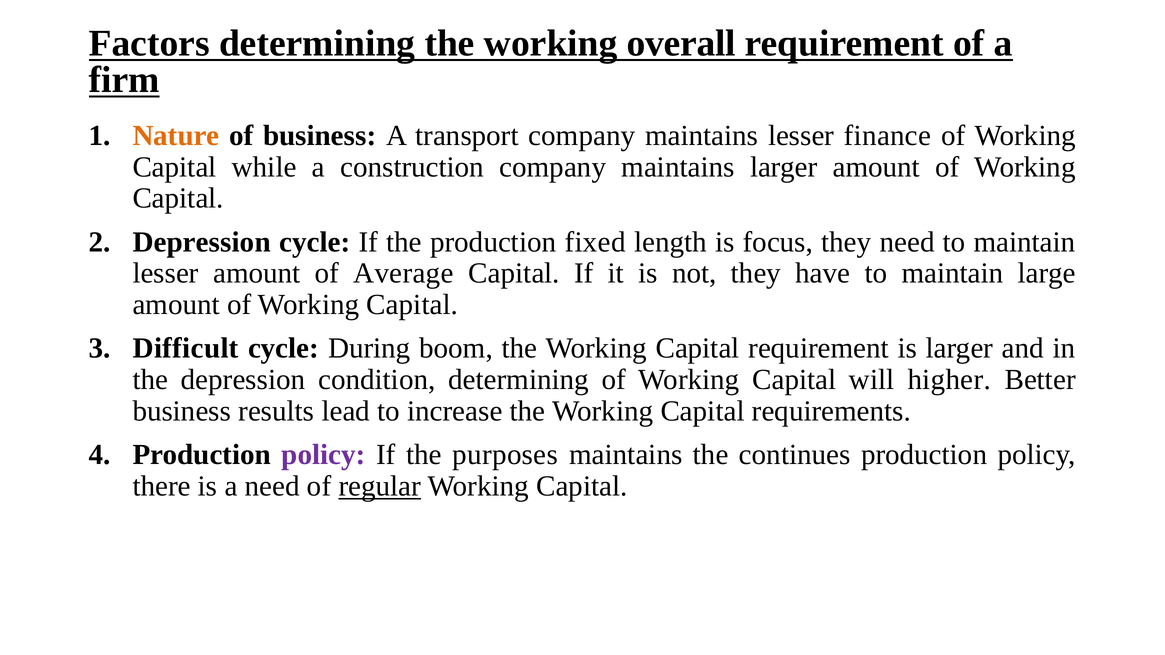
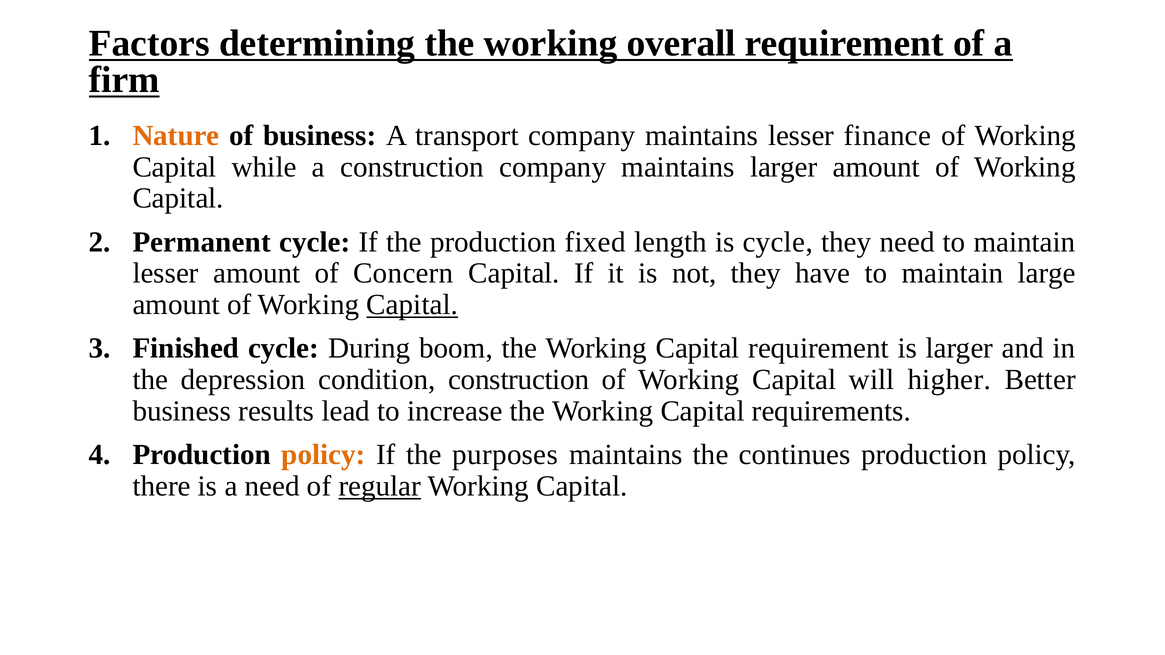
Depression: Depression -> Permanent (202, 242)
is focus: focus -> cycle (778, 242)
Average: Average -> Concern (403, 273)
Capital underline: none -> present (412, 305)
Difficult: Difficult -> Finished (186, 348)
condition determining: determining -> construction (519, 380)
policy colour: purple -> orange (324, 455)
